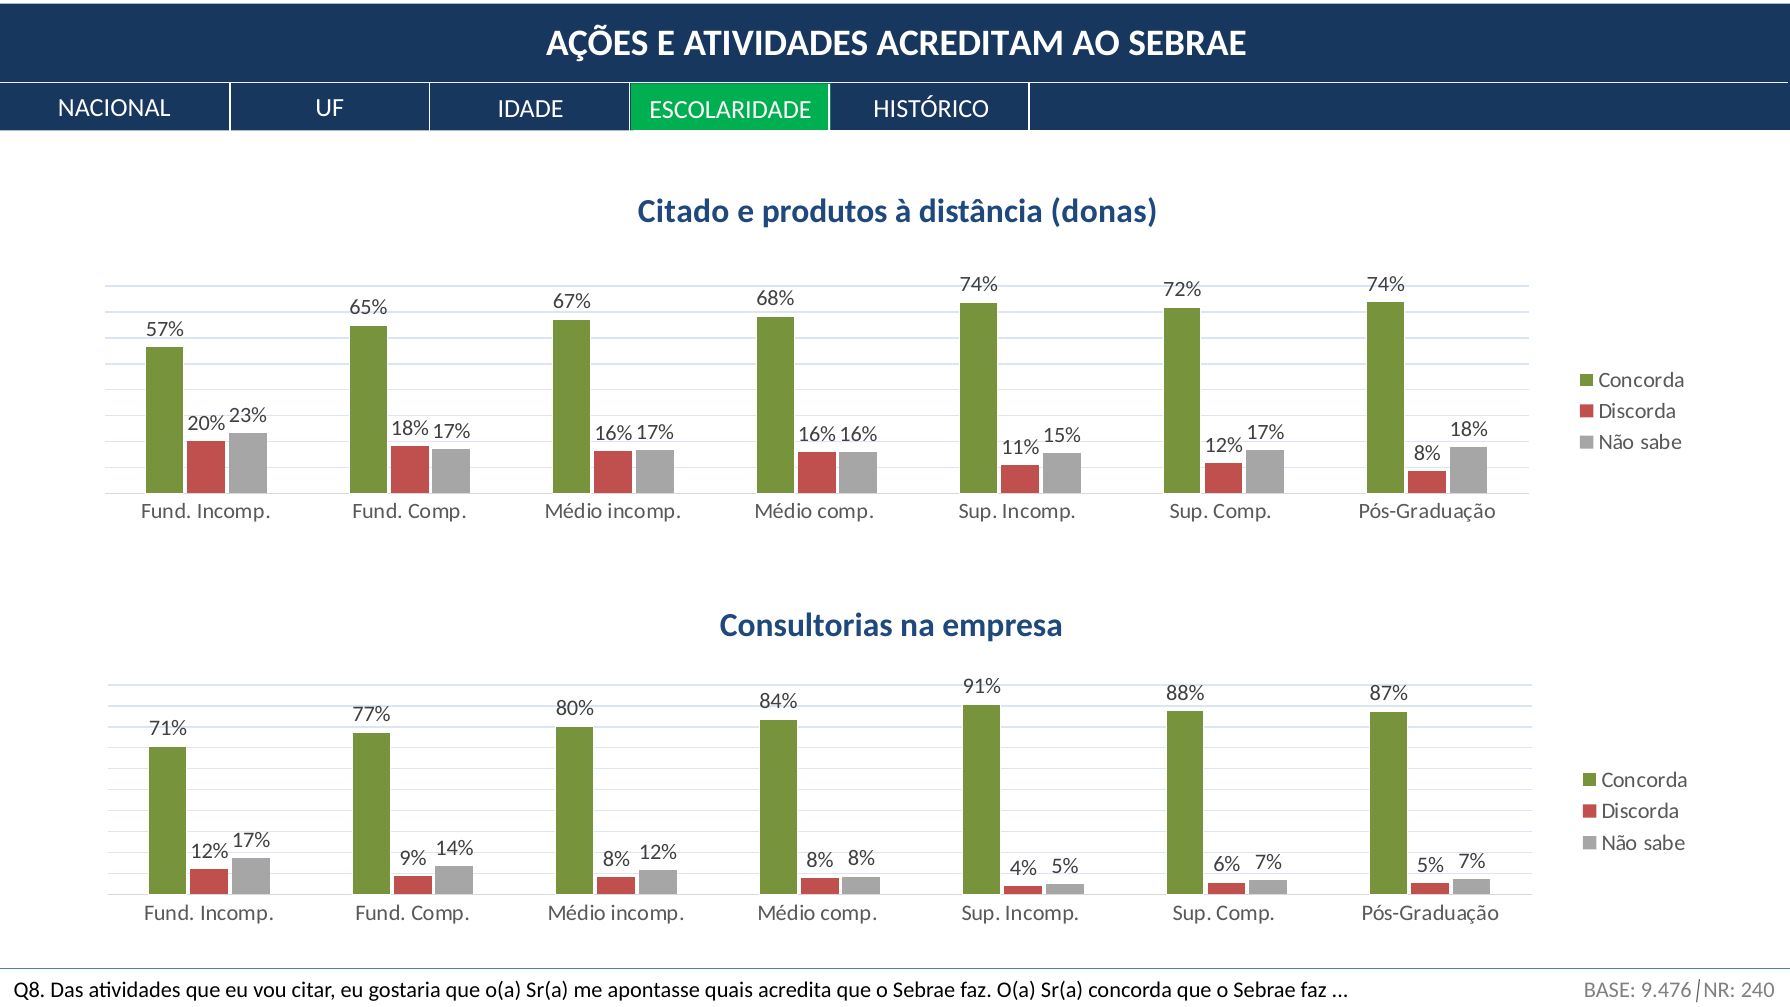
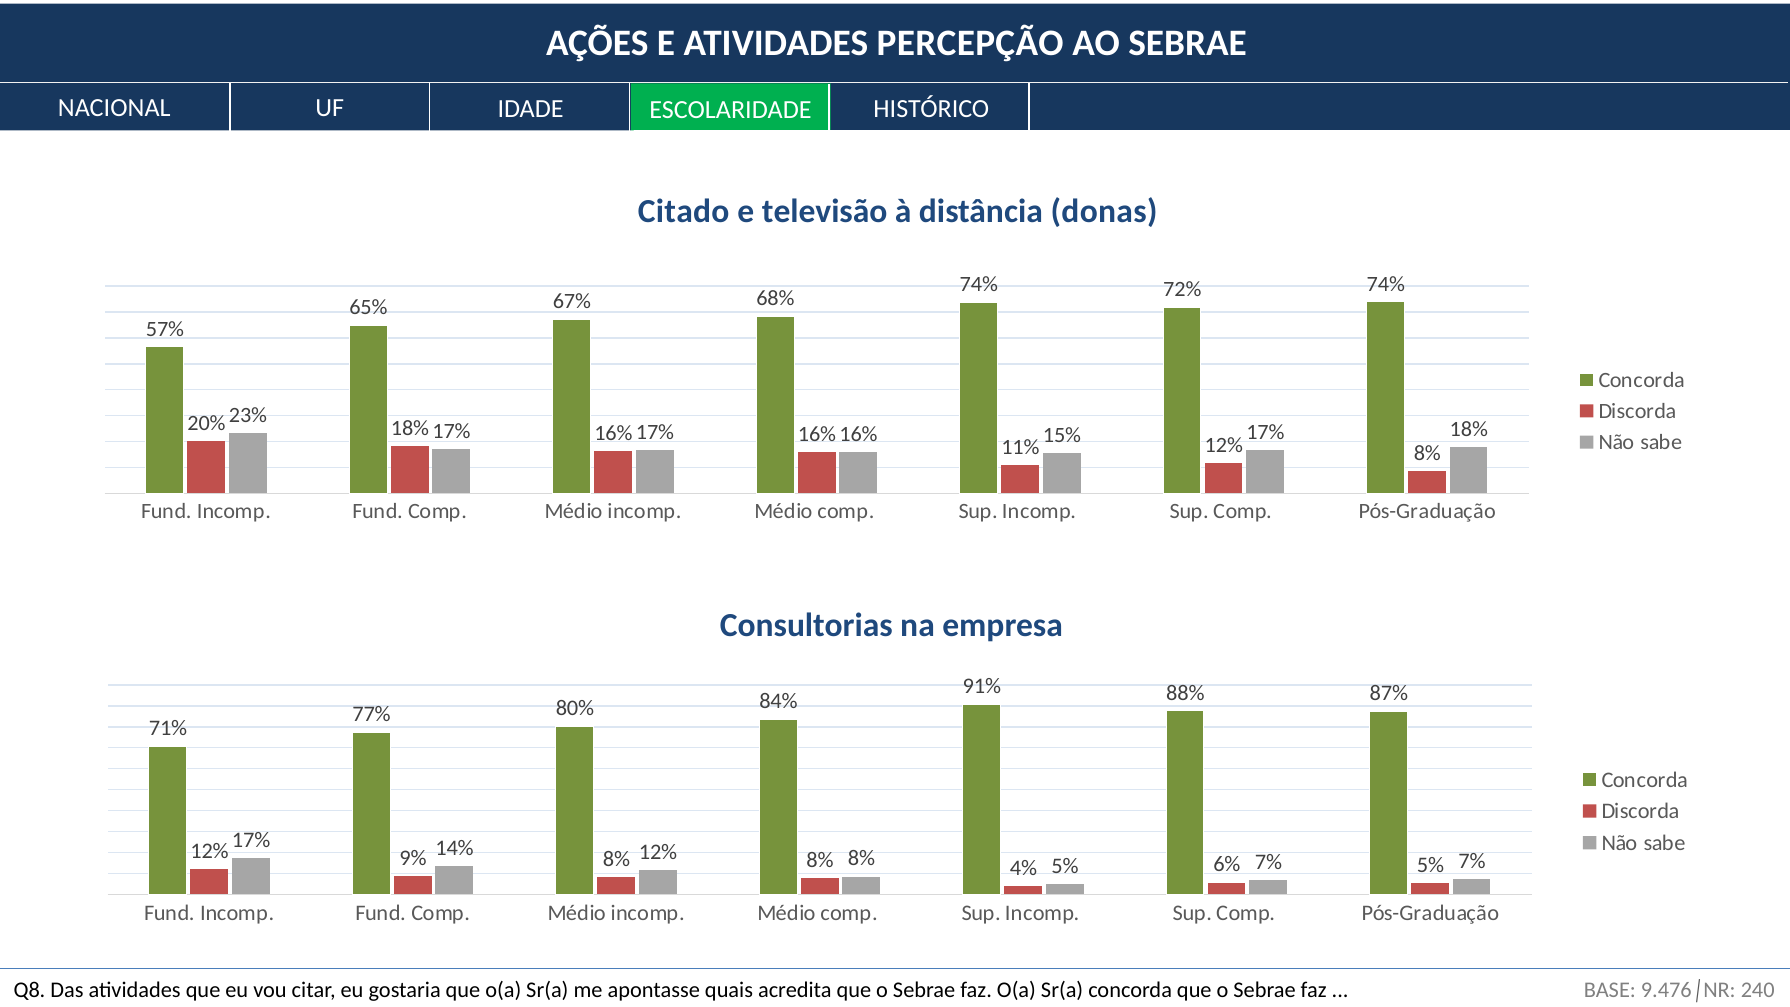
ACREDITAM: ACREDITAM -> PERCEPÇÃO (970, 43)
produtos: produtos -> televisão (825, 212)
